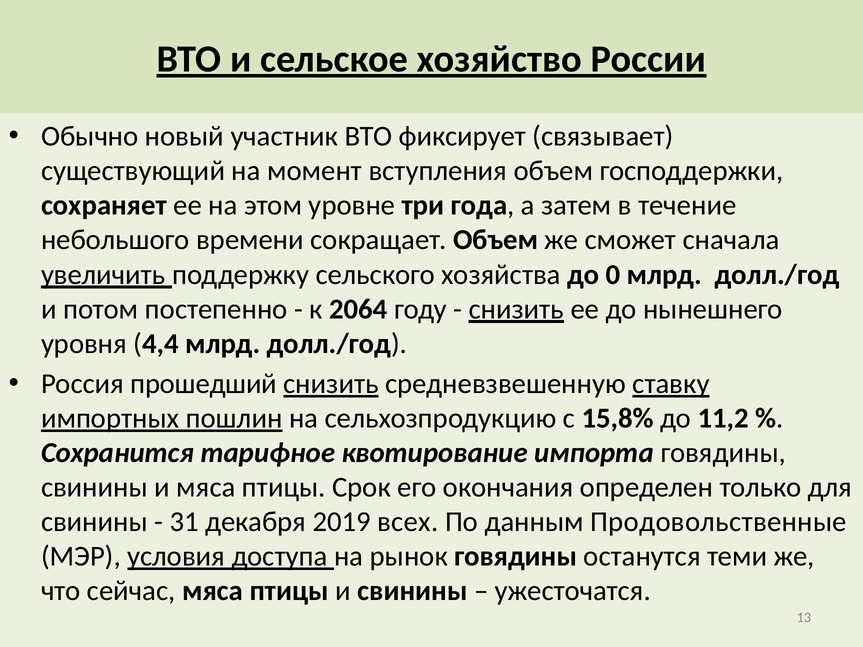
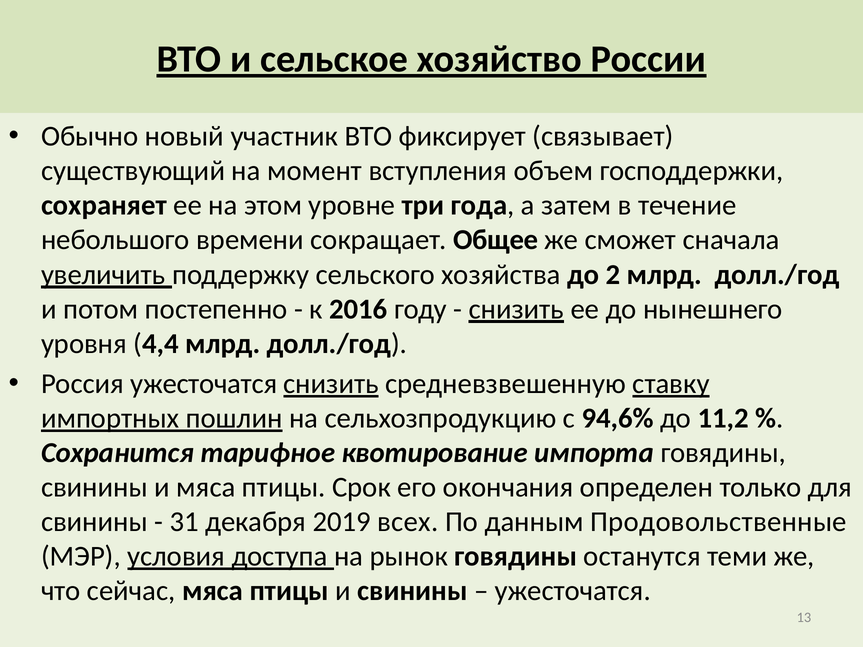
сокращает Объем: Объем -> Общее (496, 240)
0: 0 -> 2 (613, 275)
2064: 2064 -> 2016 (358, 309)
Россия прошедший: прошедший -> ужесточатся (204, 384)
15,8%: 15,8% -> 94,6% (618, 418)
